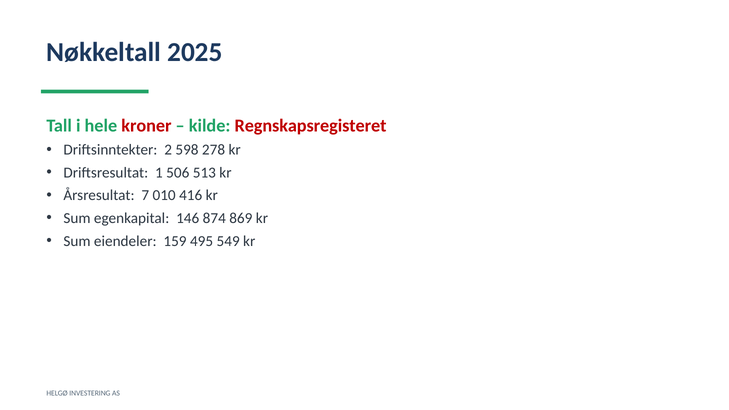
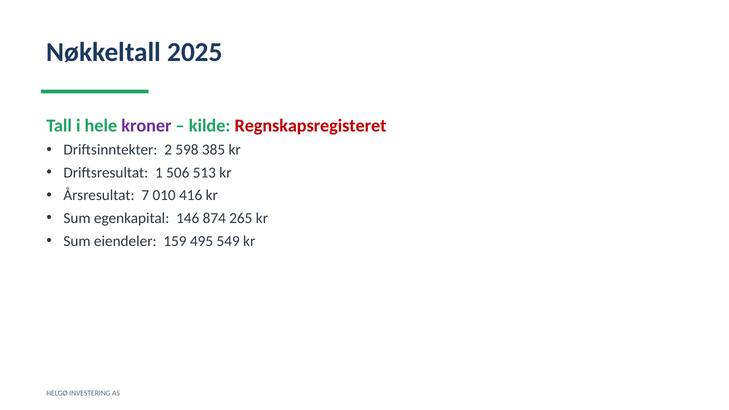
kroner colour: red -> purple (146, 126)
278: 278 -> 385 (214, 150)
869: 869 -> 265 (241, 218)
